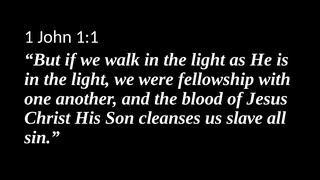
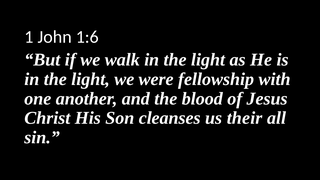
1:1: 1:1 -> 1:6 (87, 37)
slave: slave -> their (245, 118)
